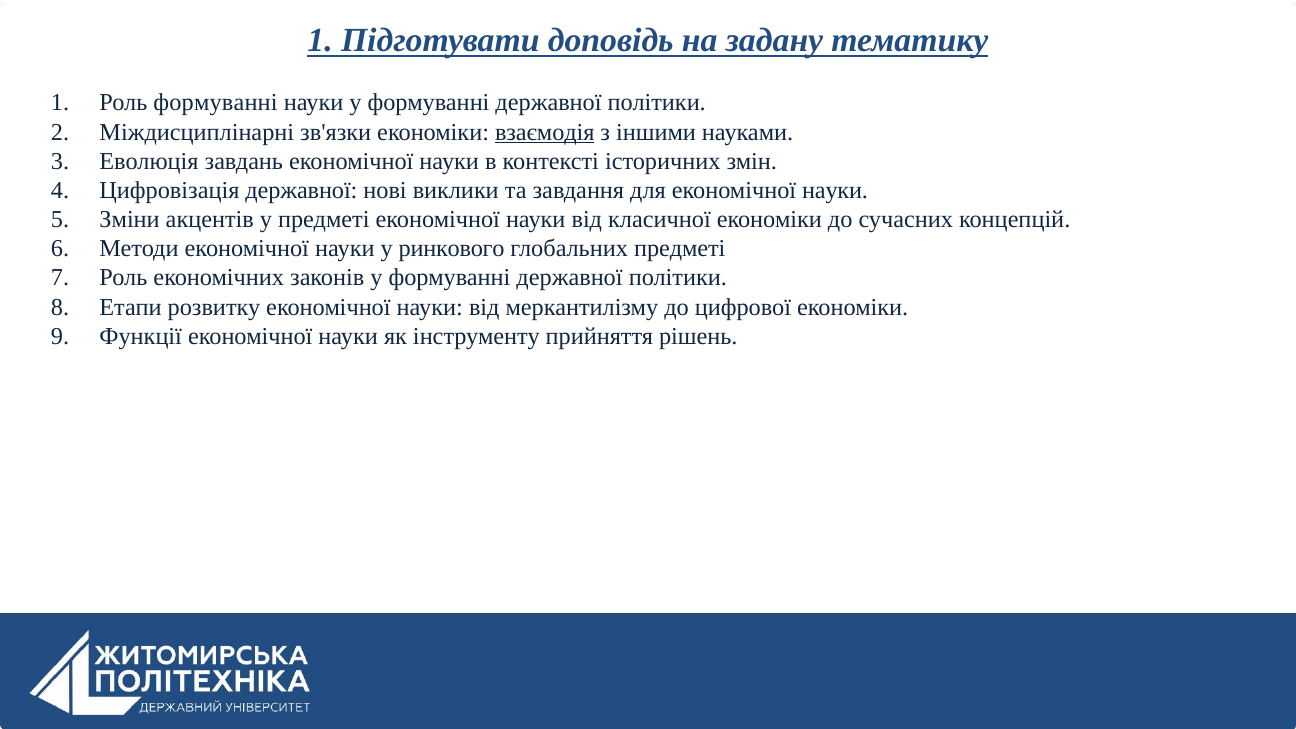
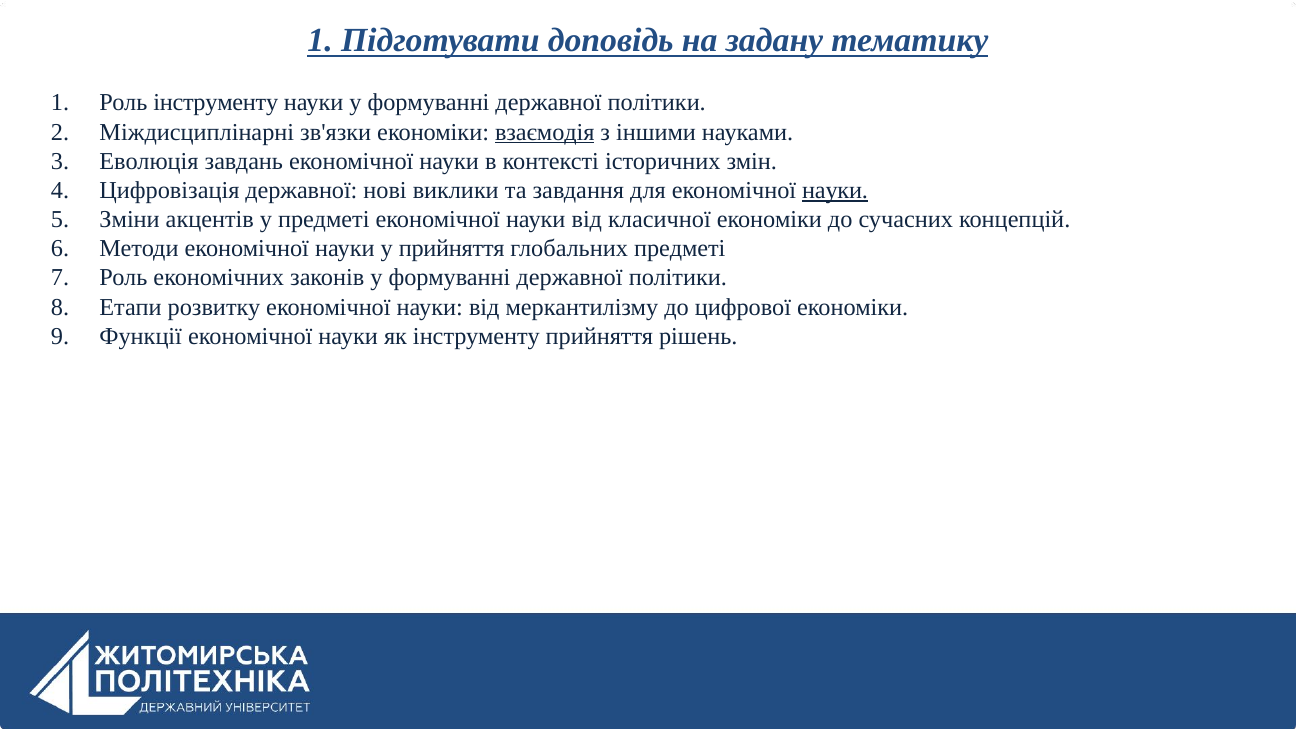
Роль формуванні: формуванні -> інструменту (216, 103)
науки underline: none -> present (835, 190)
у ринкового: ринкового -> прийняття (452, 249)
